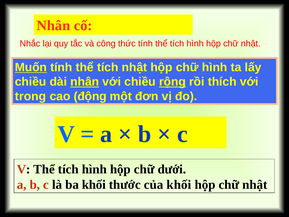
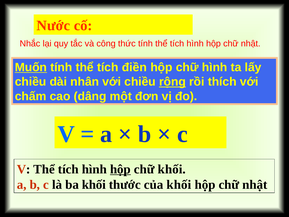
Nhân: Nhân -> Nước (53, 26)
tích nhật: nhật -> điền (134, 67)
nhân underline: present -> none (85, 82)
trong: trong -> chấm (31, 96)
động: động -> dâng (90, 96)
hộp underline: none -> present (120, 169)
chữ dưới: dưới -> khối (172, 169)
